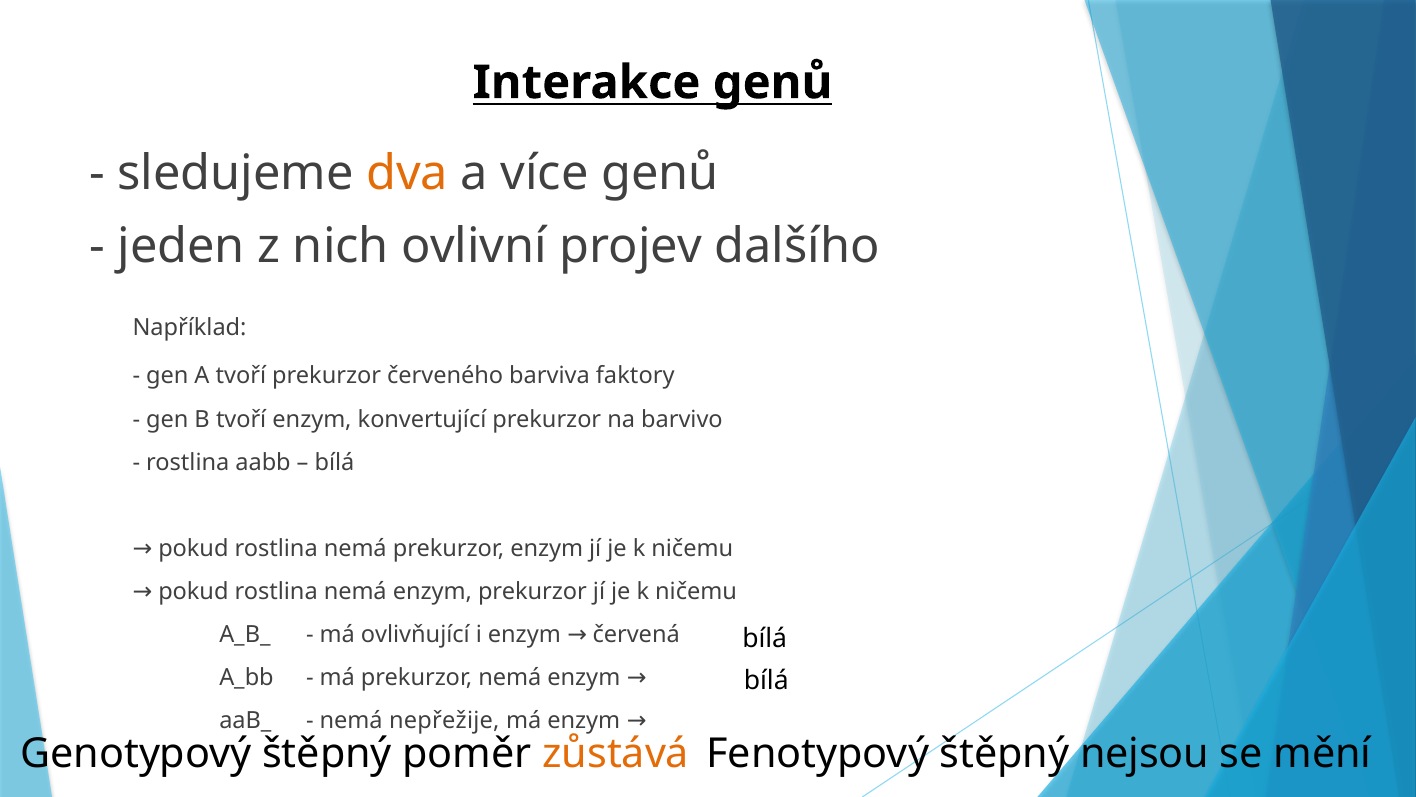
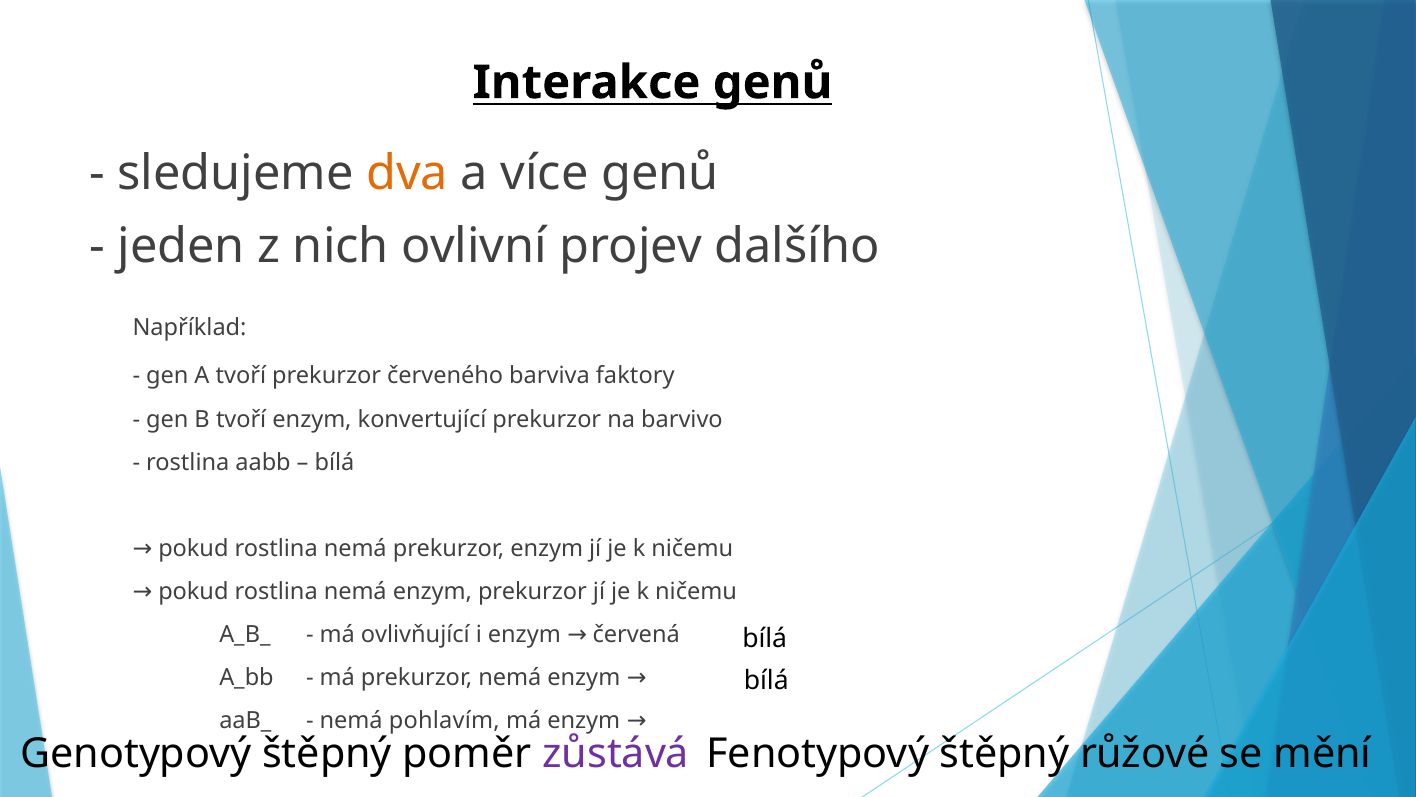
nepřežije: nepřežije -> pohlavím (444, 720)
zůstává colour: orange -> purple (616, 753)
nejsou: nejsou -> růžové (1145, 753)
